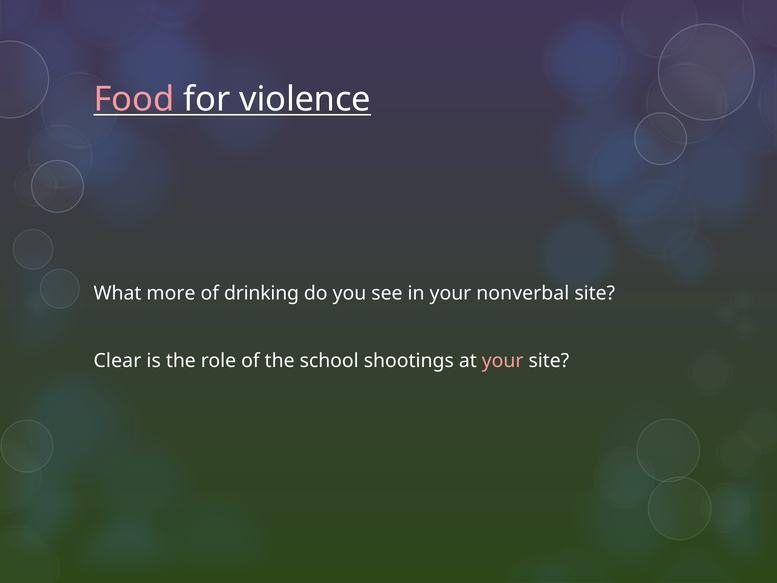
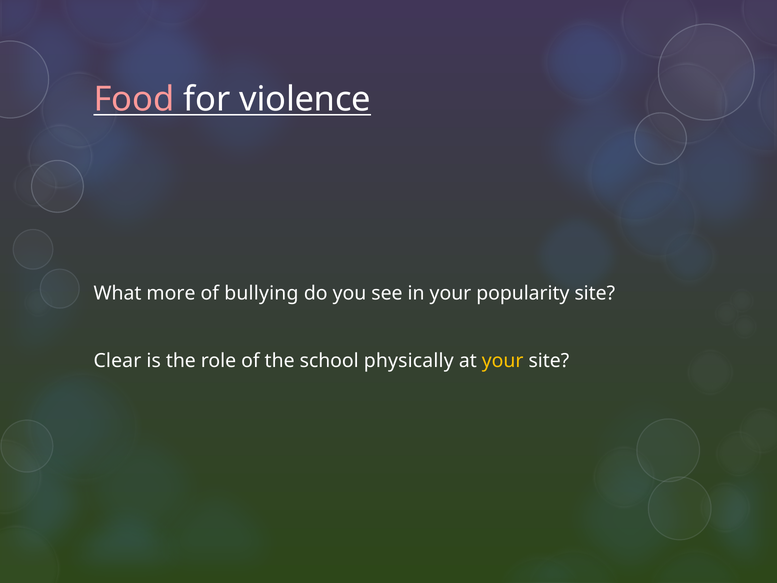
drinking: drinking -> bullying (261, 293)
nonverbal: nonverbal -> popularity (523, 293)
shootings: shootings -> physically (409, 361)
your colour: pink -> yellow (503, 361)
